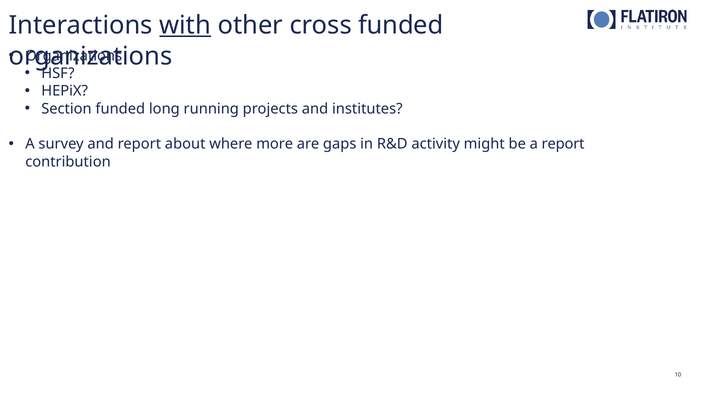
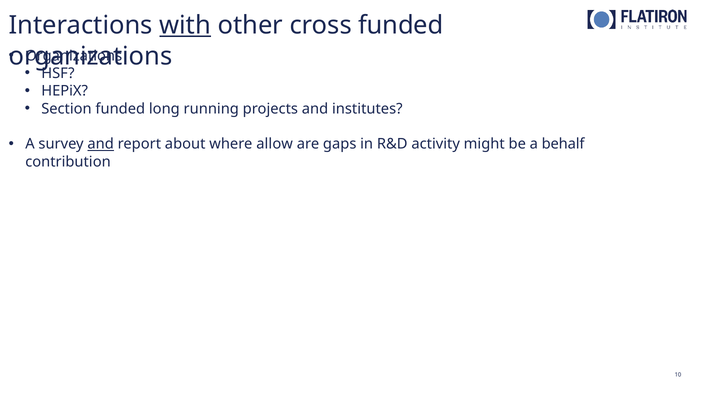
and underline: none -> present (101, 144)
more: more -> allow (275, 144)
a report: report -> behalf (563, 144)
